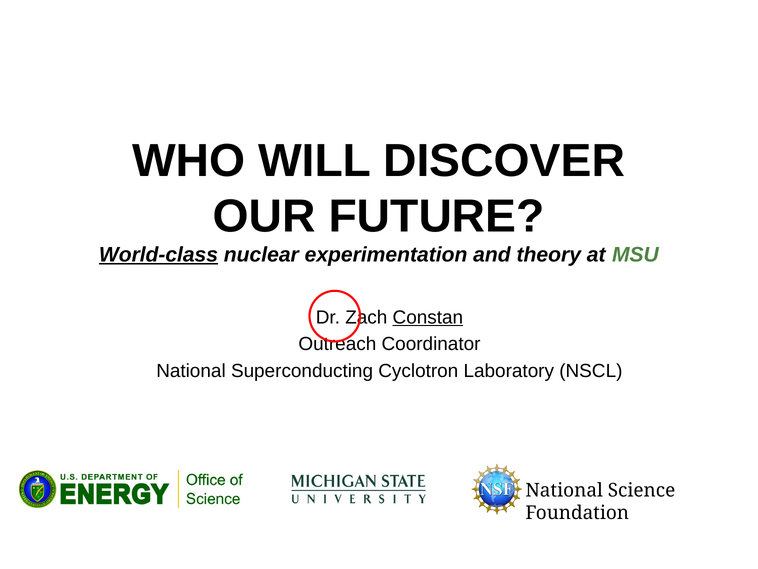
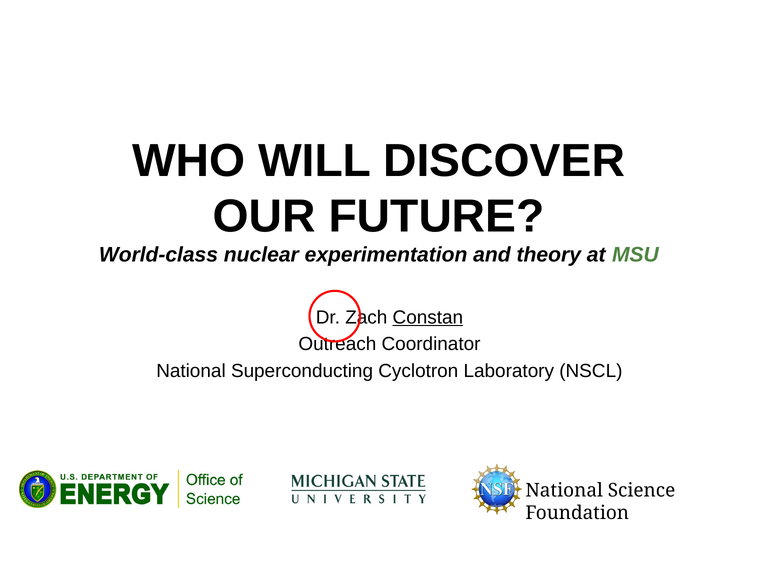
World-class underline: present -> none (158, 254)
